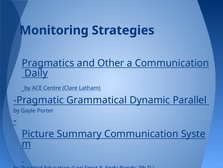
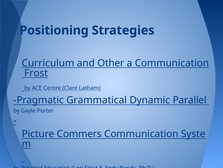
Monitoring: Monitoring -> Positioning (54, 30)
Pragmatics: Pragmatics -> Curriculum (48, 63)
Daily: Daily -> Frost (36, 73)
Summary: Summary -> Commers (79, 133)
